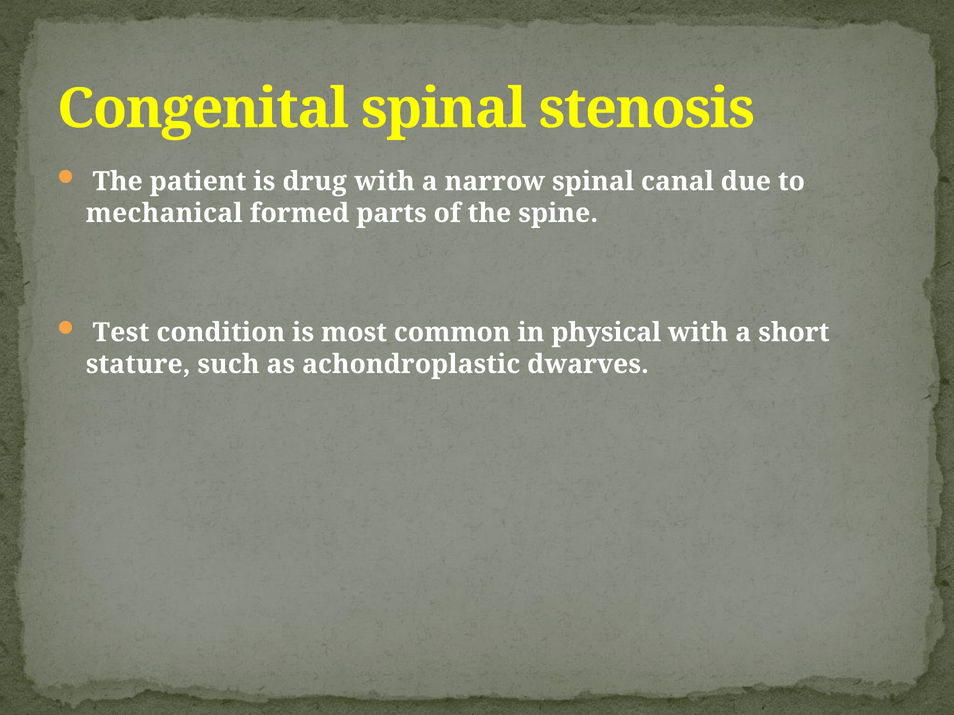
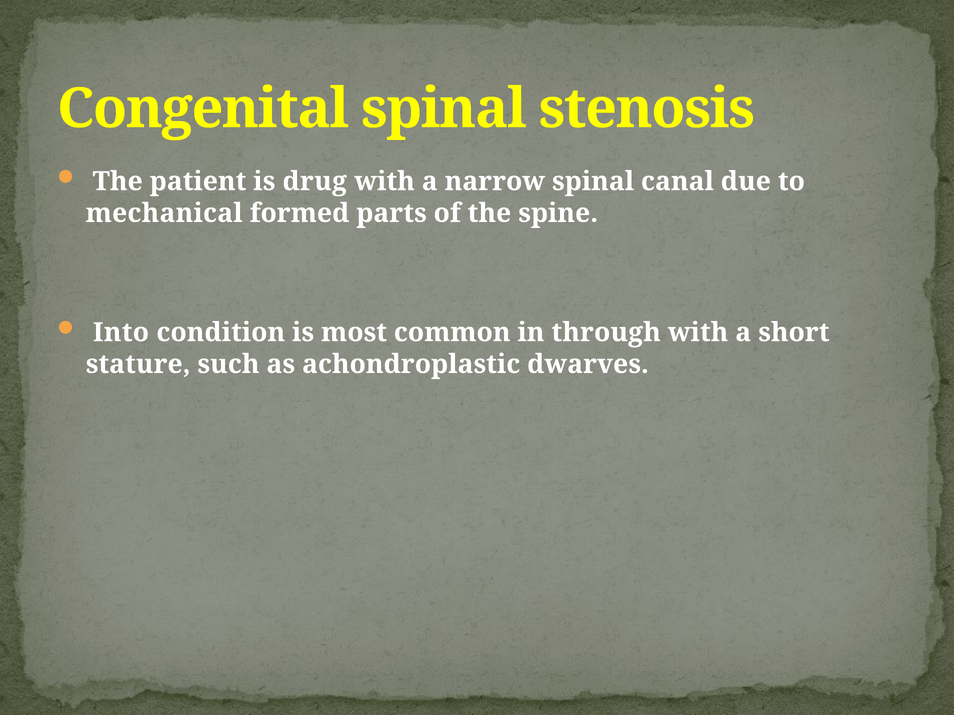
Test: Test -> Into (121, 333)
physical: physical -> through (606, 333)
